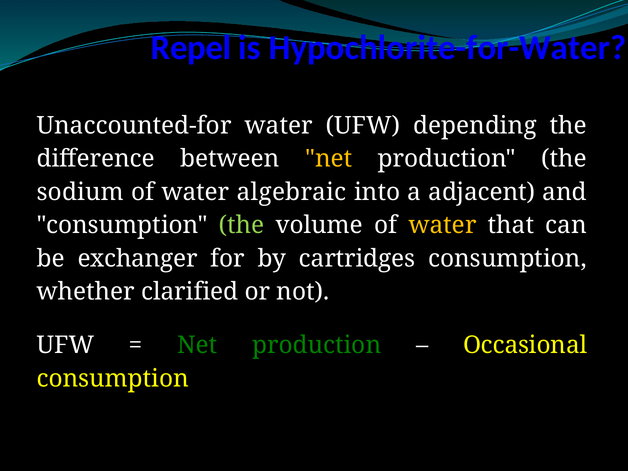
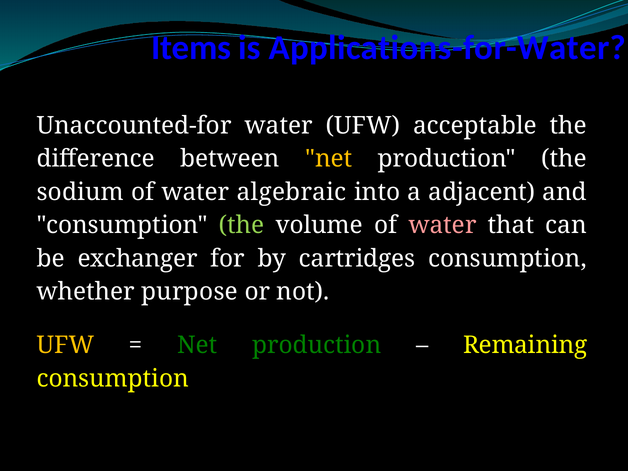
Repel: Repel -> Items (191, 48)
Hypochlorite-for-Water: Hypochlorite-for-Water -> Applications-for-Water (447, 48)
depending: depending -> acceptable (475, 126)
water colour: yellow -> pink (443, 225)
clarified: clarified -> purpose (190, 292)
UFW colour: white -> yellow (65, 345)
Occasional: Occasional -> Remaining (525, 345)
